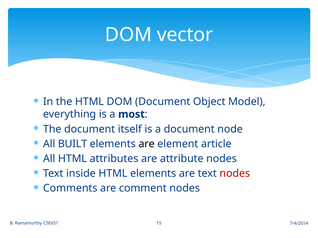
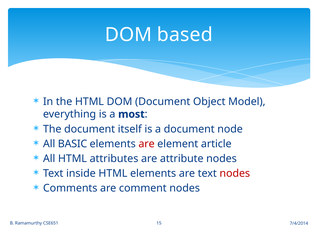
vector: vector -> based (185, 35)
BUILT: BUILT -> BASIC (73, 144)
are colour: black -> red (147, 144)
